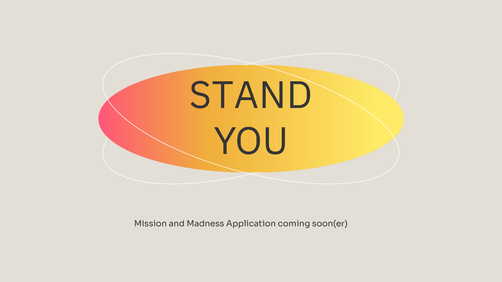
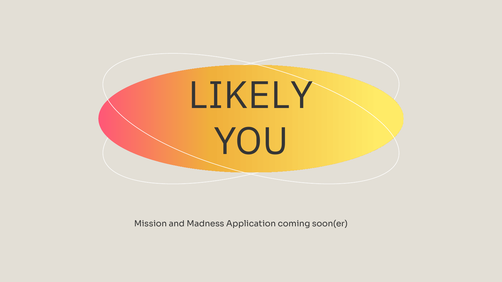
STAND: STAND -> LIKELY (251, 96)
